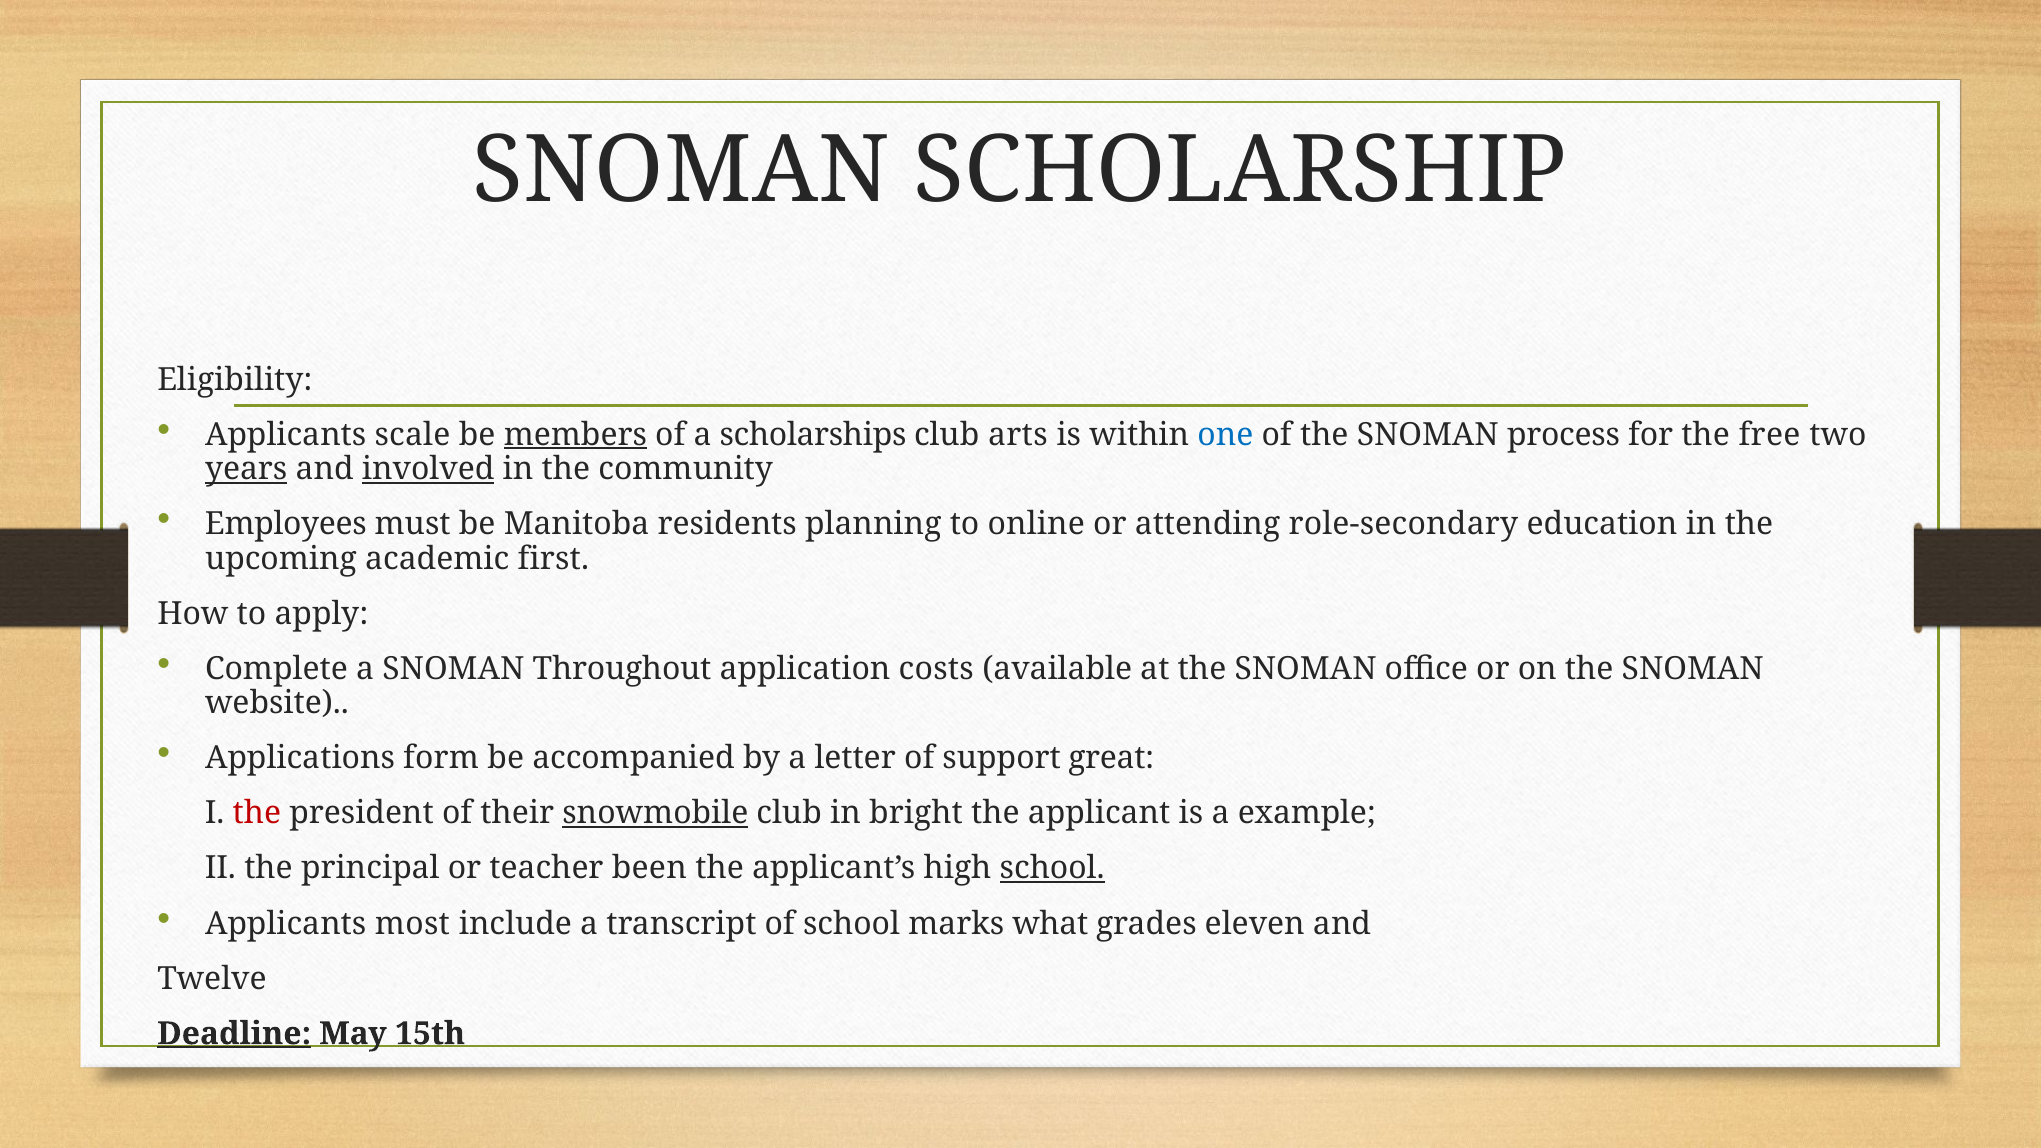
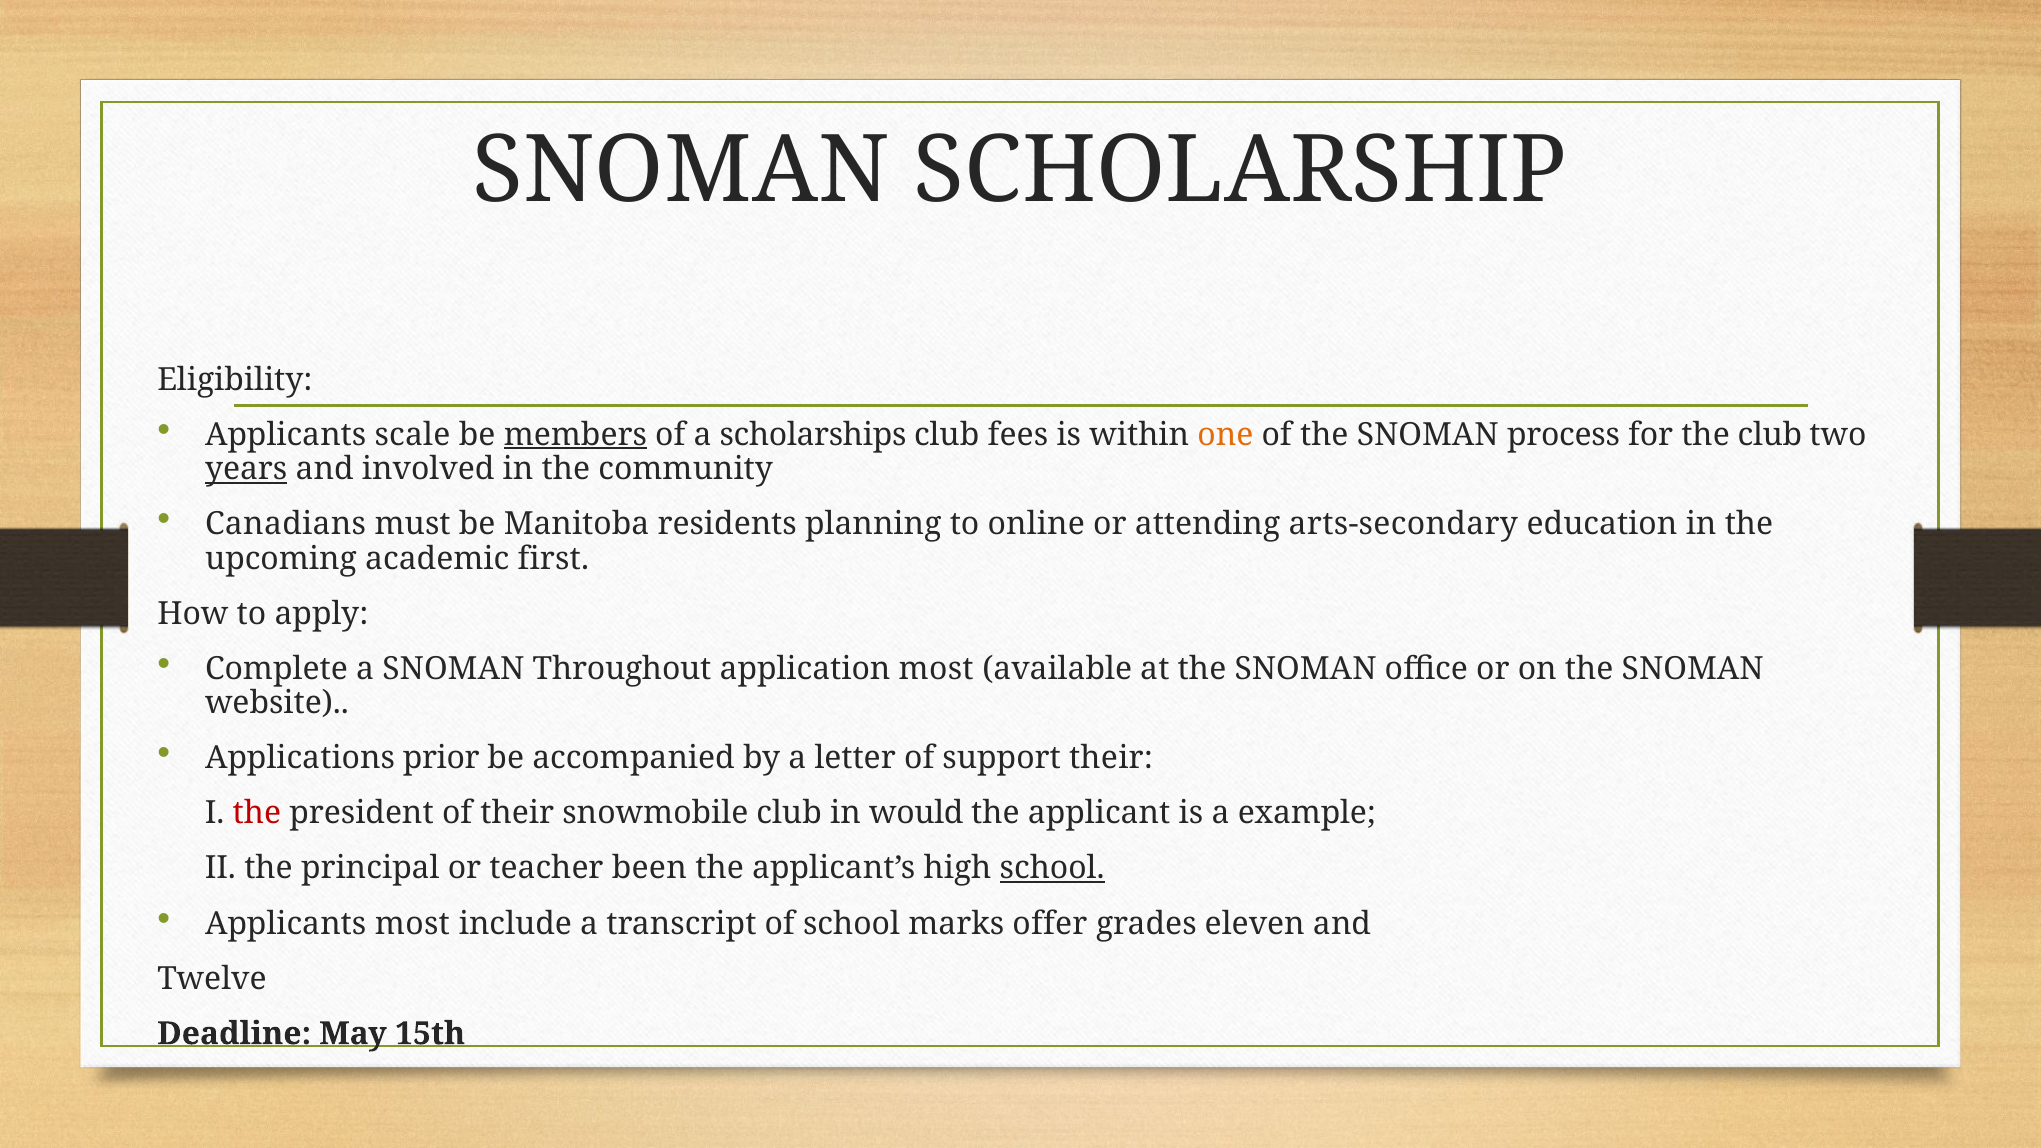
arts: arts -> fees (1018, 435)
one colour: blue -> orange (1225, 435)
the free: free -> club (1770, 435)
involved underline: present -> none (428, 469)
Employees: Employees -> Canadians (286, 524)
role-secondary: role-secondary -> arts-secondary (1403, 524)
application costs: costs -> most (936, 669)
form: form -> prior (441, 758)
support great: great -> their (1111, 758)
snowmobile underline: present -> none (655, 813)
bright: bright -> would (916, 813)
what: what -> offer (1050, 924)
Deadline underline: present -> none (234, 1034)
